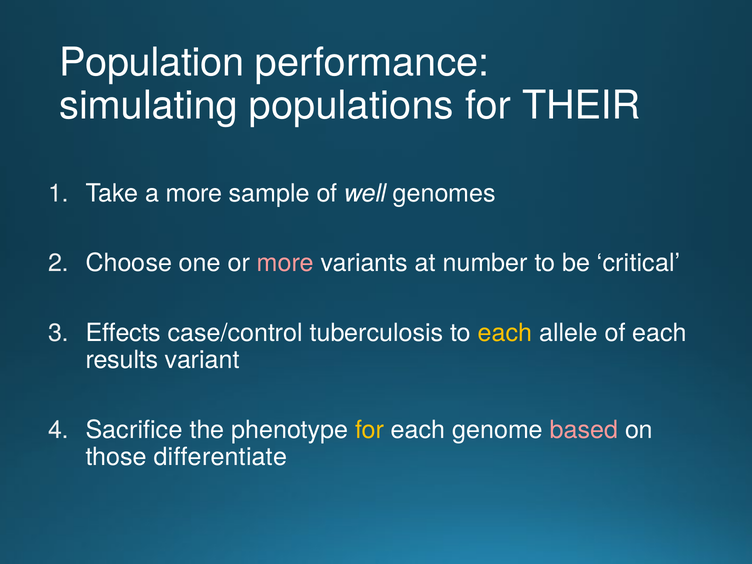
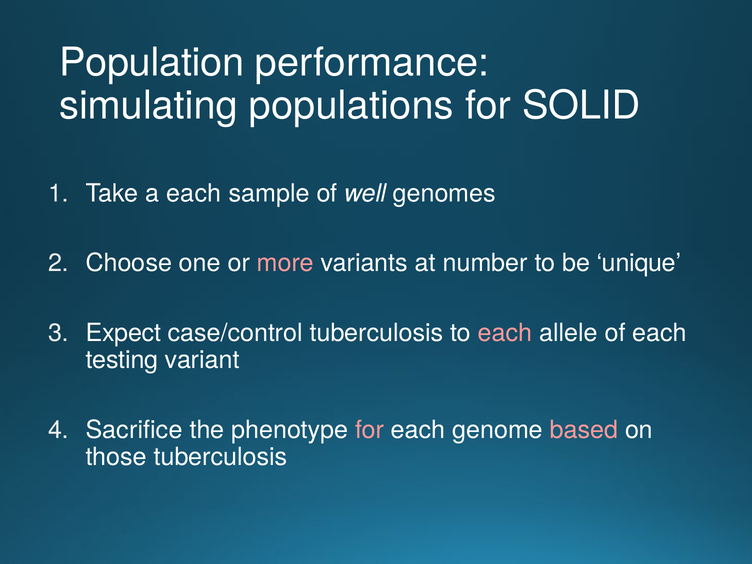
THEIR: THEIR -> SOLID (581, 106)
a more: more -> each (194, 193)
critical: critical -> unique (639, 263)
Effects: Effects -> Expect (123, 333)
each colour: yellow -> pink (505, 333)
results: results -> testing (122, 360)
for colour: yellow -> pink (370, 430)
those differentiate: differentiate -> tuberculosis (220, 457)
